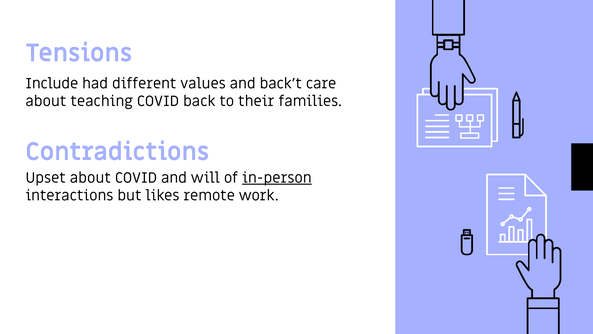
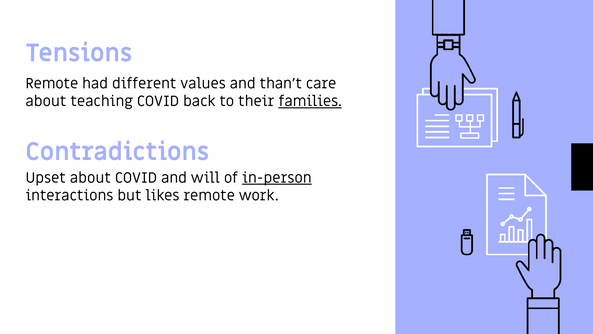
Include: Include -> Remote (52, 83)
back’t: back’t -> than’t (281, 83)
families underline: none -> present (310, 101)
